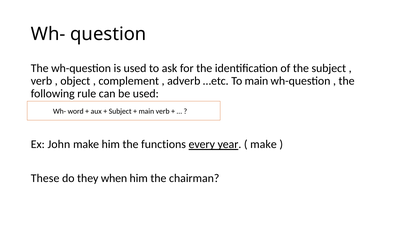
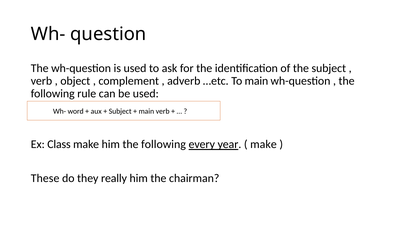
John: John -> Class (59, 145)
him the functions: functions -> following (164, 145)
when: when -> really (114, 178)
